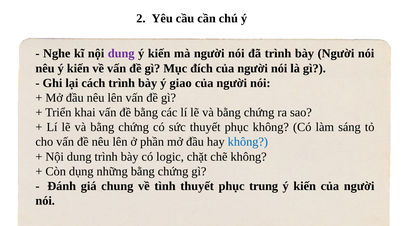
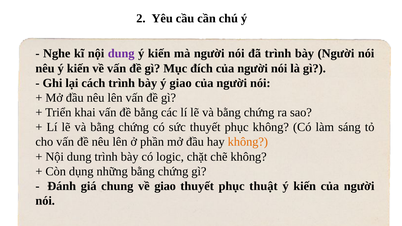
không colour: blue -> orange (248, 142)
về tình: tình -> giao (165, 186)
trung: trung -> thuật (263, 186)
